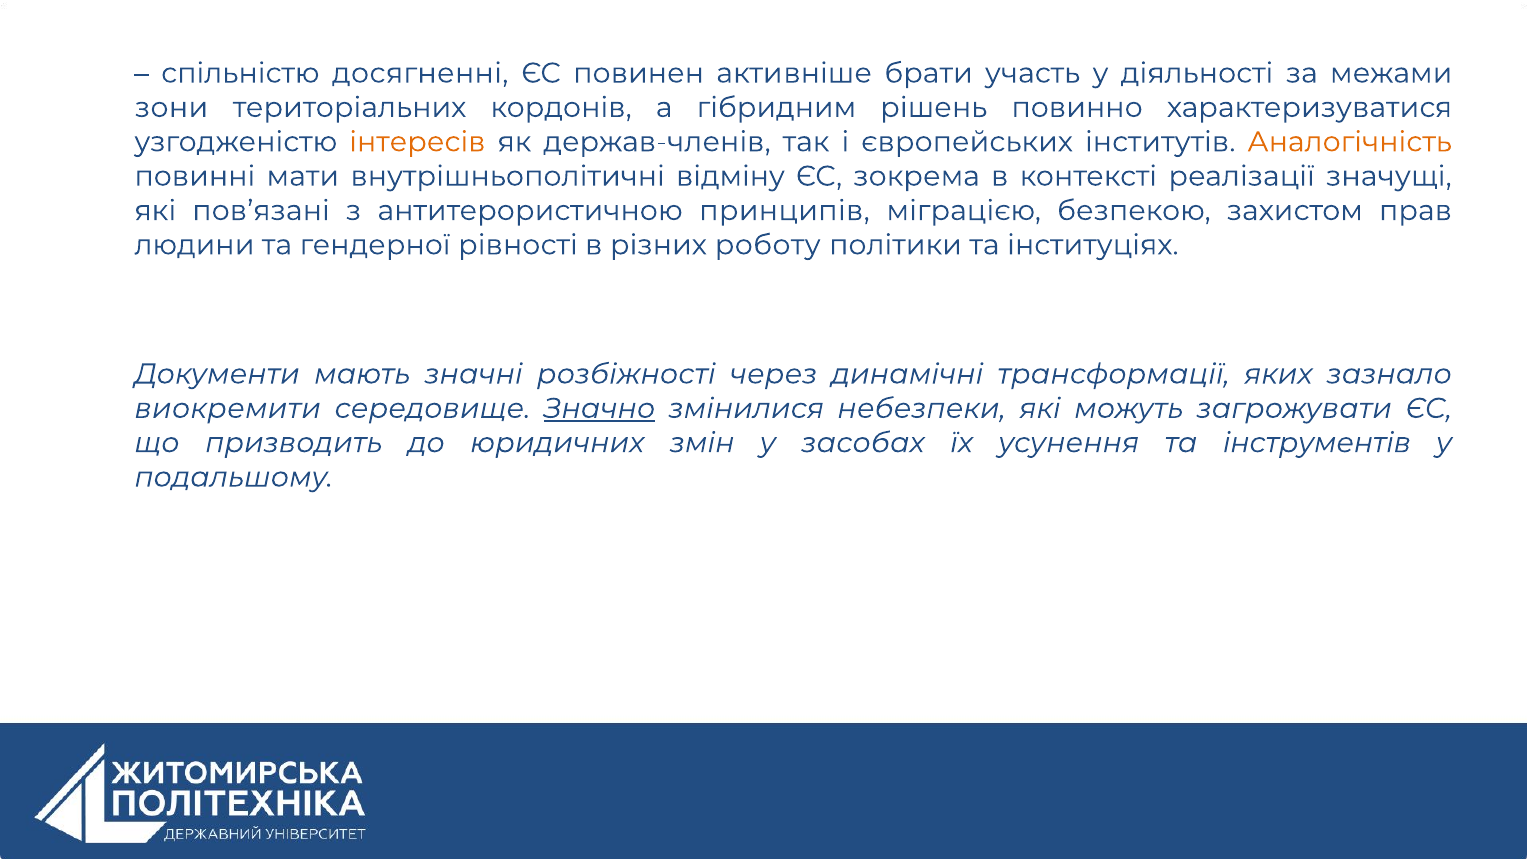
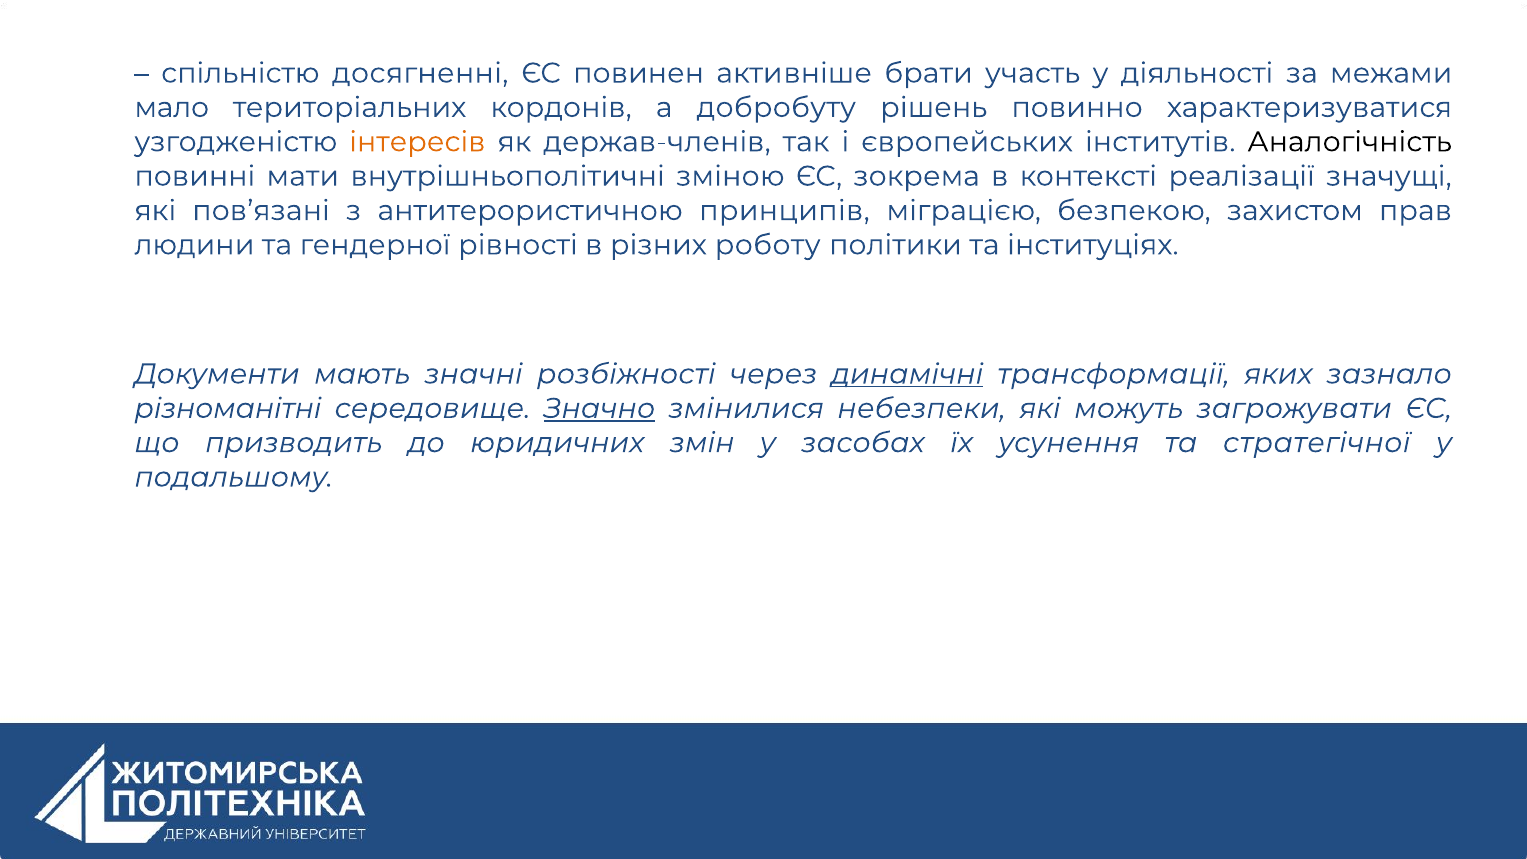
зони: зони -> мало (172, 108)
гібридним: гібридним -> добробуту (776, 108)
Аналогічність colour: orange -> black (1350, 142)
відміну: відміну -> зміною (730, 176)
динамічні underline: none -> present (907, 374)
виокремити: виокремити -> різноманітні (228, 408)
інструментів: інструментів -> стратегічної (1317, 443)
